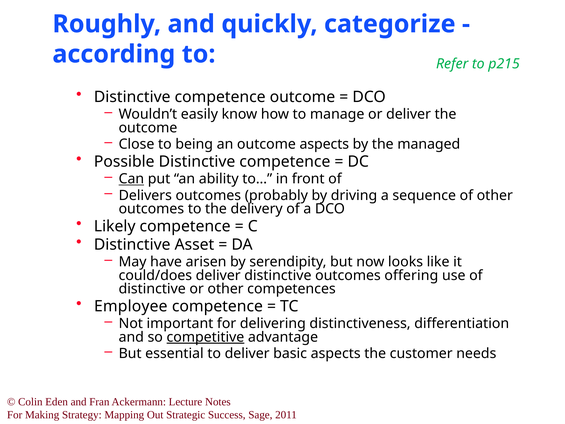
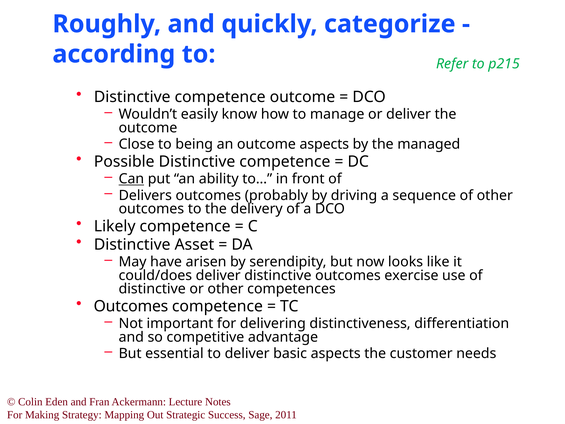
offering: offering -> exercise (411, 275)
Employee: Employee -> Outcomes (131, 306)
competitive underline: present -> none (205, 337)
